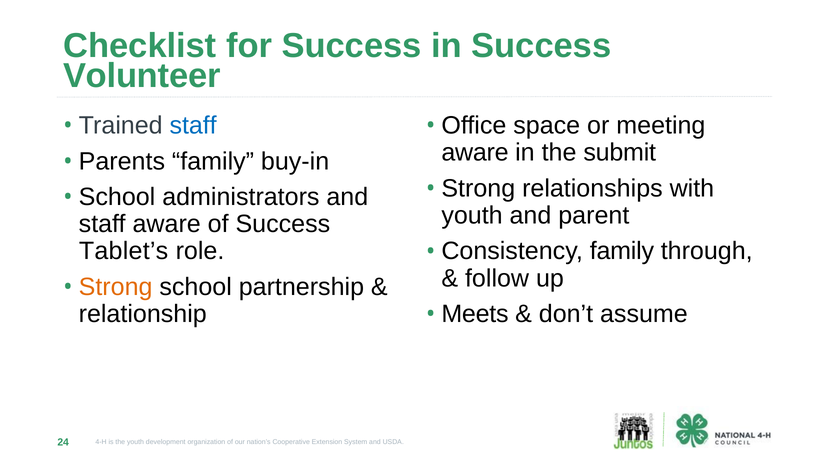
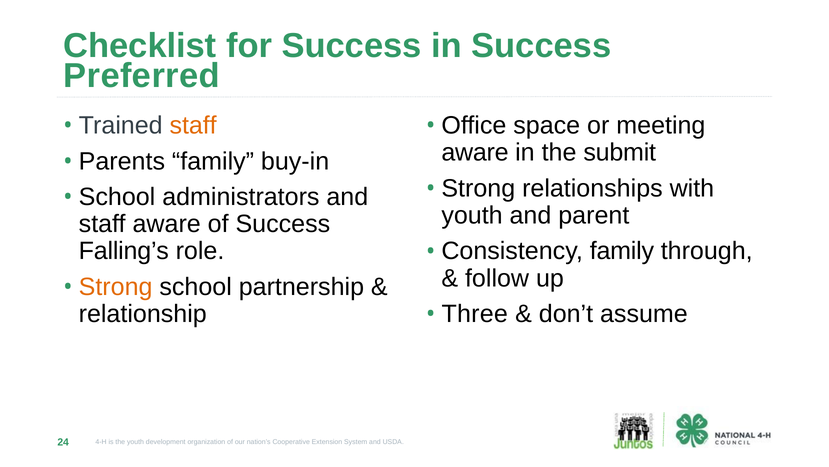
Volunteer: Volunteer -> Preferred (142, 76)
staff colour: blue -> orange (193, 125)
Tablet’s: Tablet’s -> Falling’s (124, 251)
Meets: Meets -> Three (475, 314)
